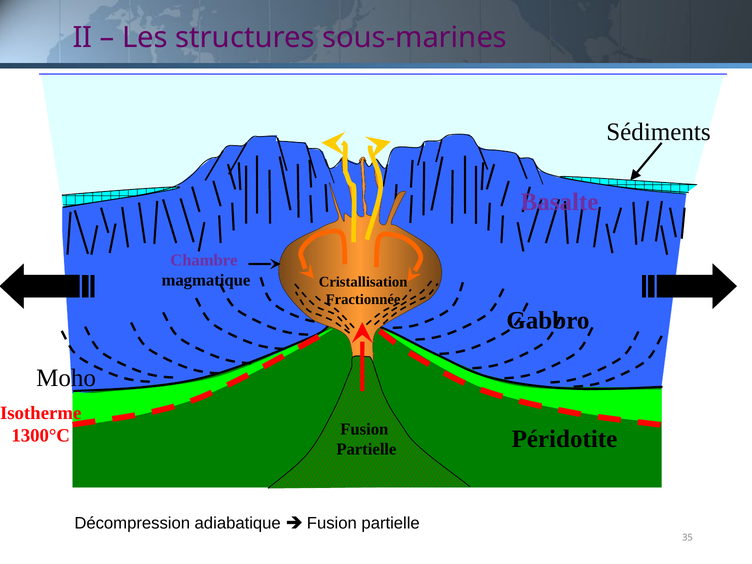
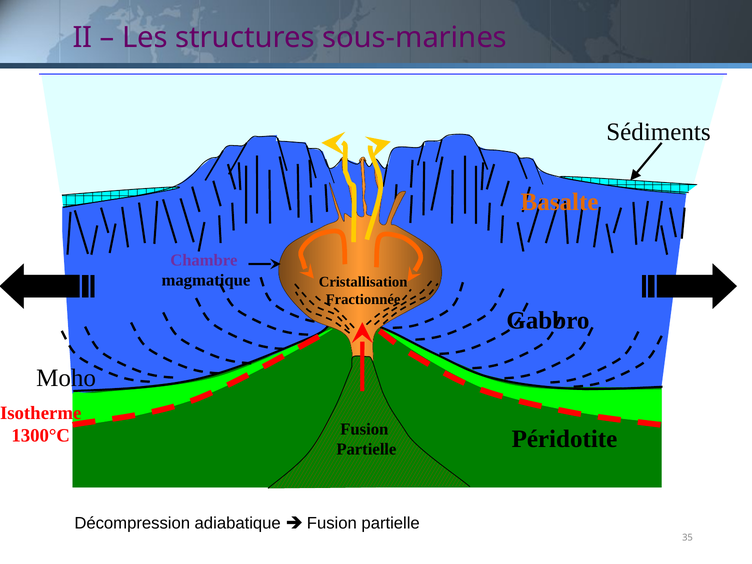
Basalte colour: purple -> orange (560, 202)
